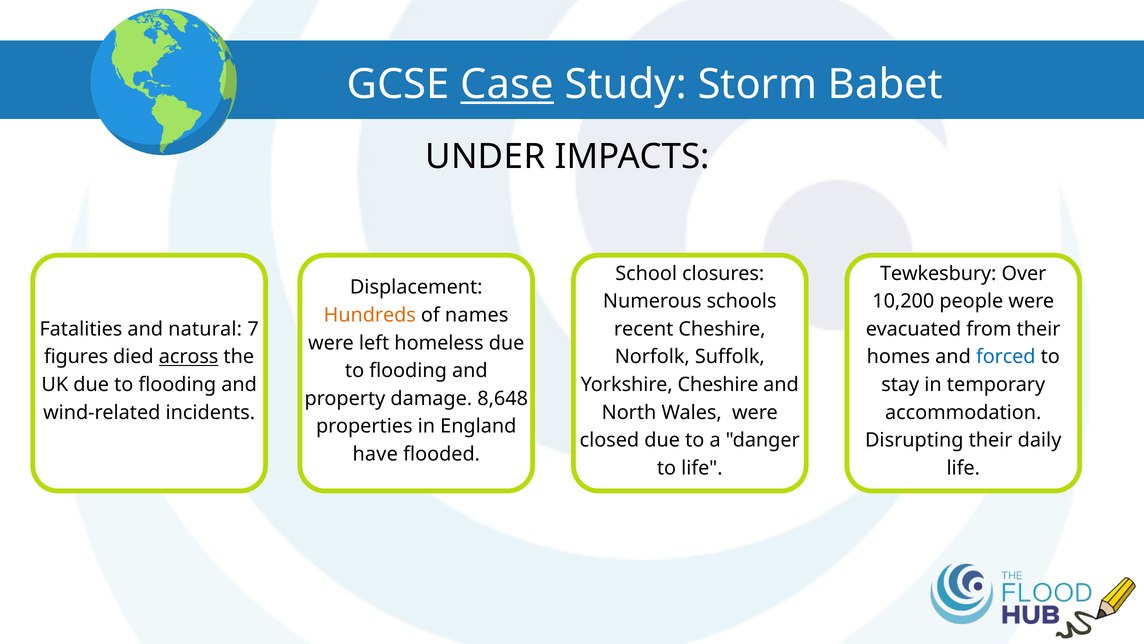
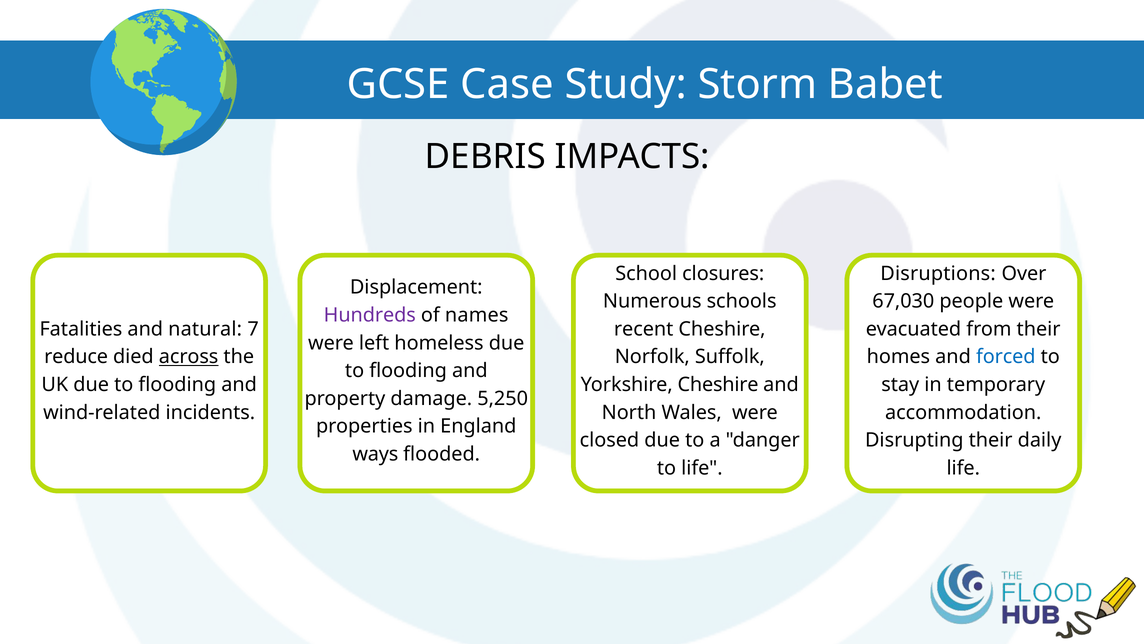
Case underline: present -> none (507, 85)
UNDER: UNDER -> DEBRIS (485, 156)
Tewkesbury: Tewkesbury -> Disruptions (938, 273)
10,200: 10,200 -> 67,030 (903, 301)
Hundreds colour: orange -> purple (370, 315)
figures: figures -> reduce (76, 357)
8,648: 8,648 -> 5,250 (503, 398)
have: have -> ways (375, 454)
